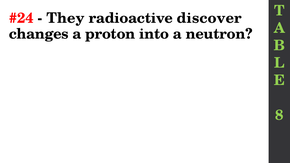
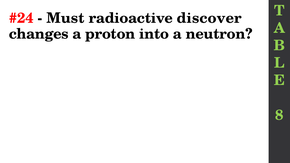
They: They -> Must (65, 18)
